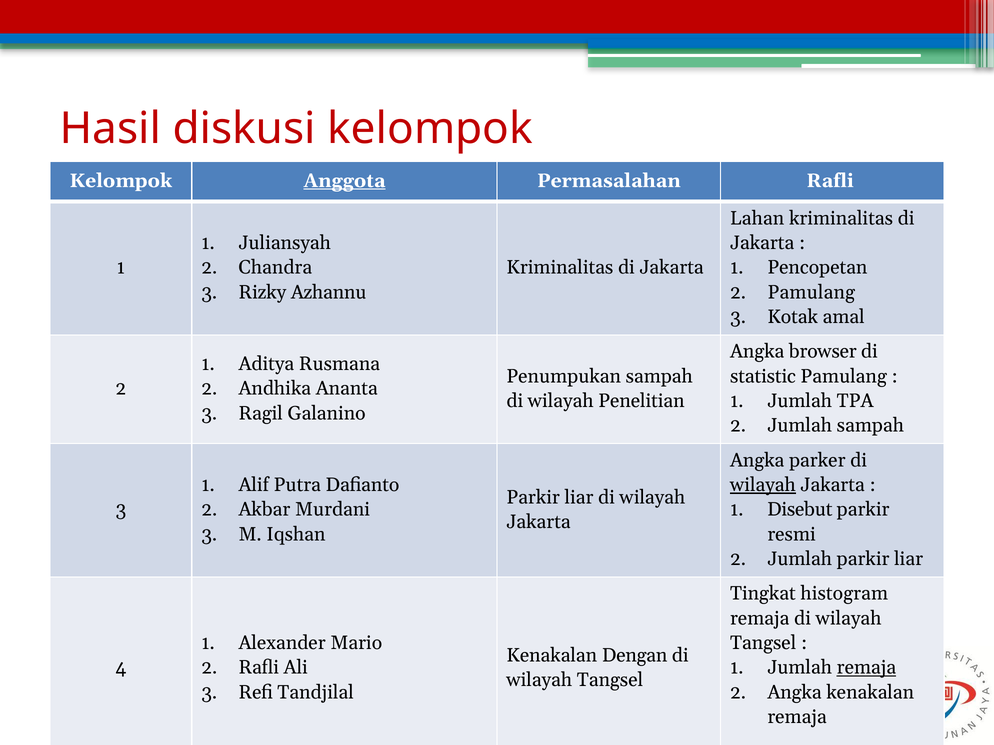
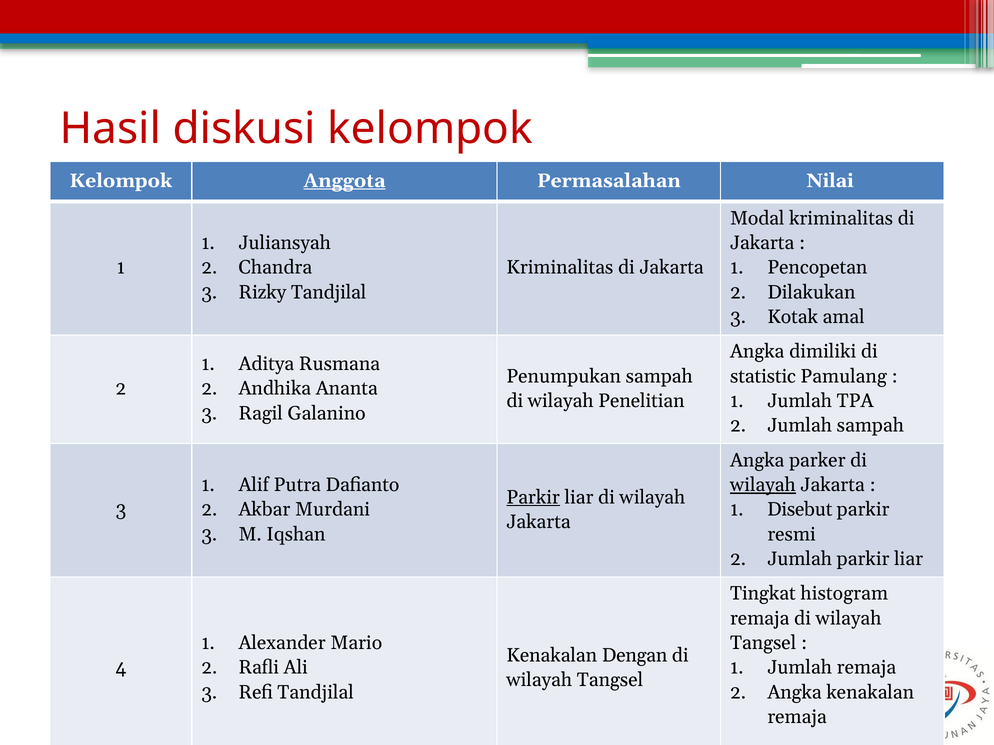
Permasalahan Rafli: Rafli -> Nilai (830, 181)
Lahan: Lahan -> Modal (757, 218)
Rizky Azhannu: Azhannu -> Tandjilal (329, 292)
2 Pamulang: Pamulang -> Dilakukan (811, 292)
browser: browser -> dimiliki (823, 352)
Parkir underline: none -> present (533, 498)
remaja underline: present -> none (866, 668)
